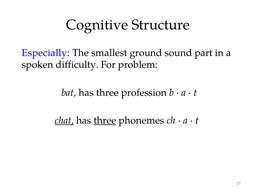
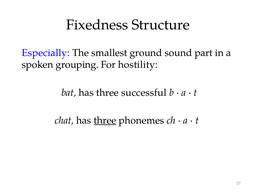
Cognitive: Cognitive -> Fixedness (97, 25)
difficulty: difficulty -> grouping (77, 65)
problem: problem -> hostility (138, 65)
profession: profession -> successful (144, 93)
chat underline: present -> none (64, 121)
